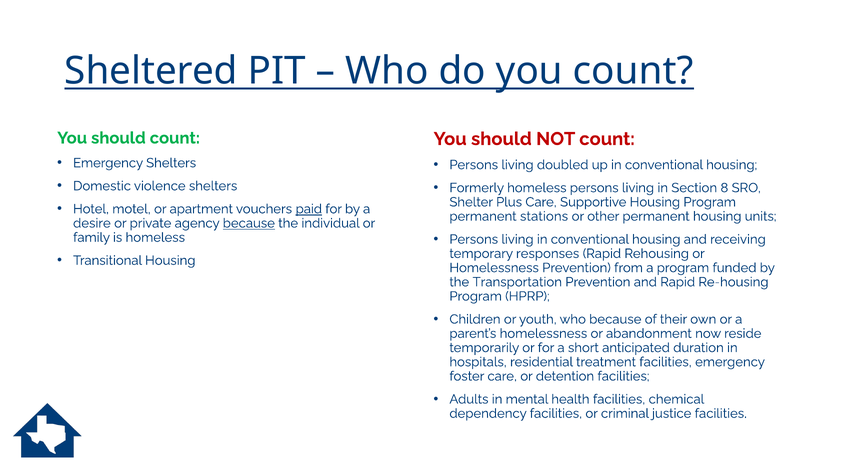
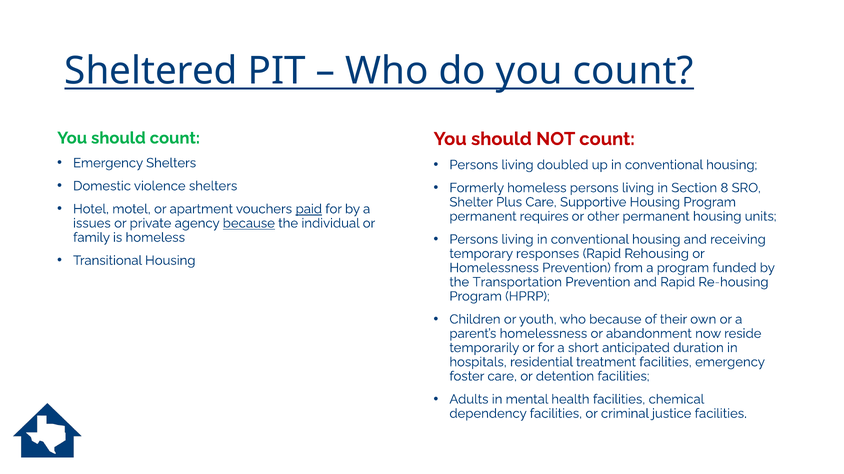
stations: stations -> requires (544, 217)
desire: desire -> issues (92, 224)
